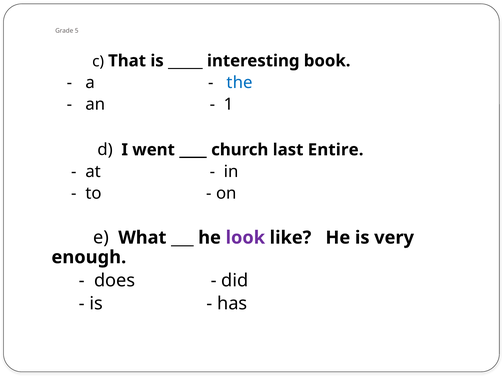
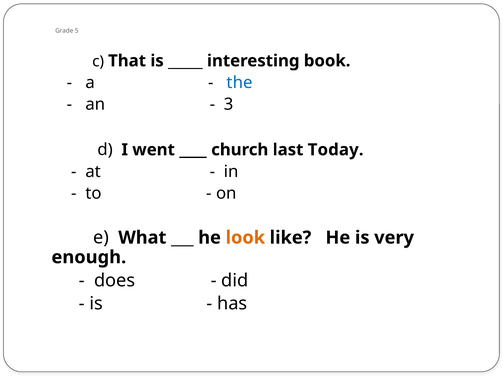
1: 1 -> 3 (229, 104)
Entire: Entire -> Today (336, 150)
look colour: purple -> orange (245, 238)
